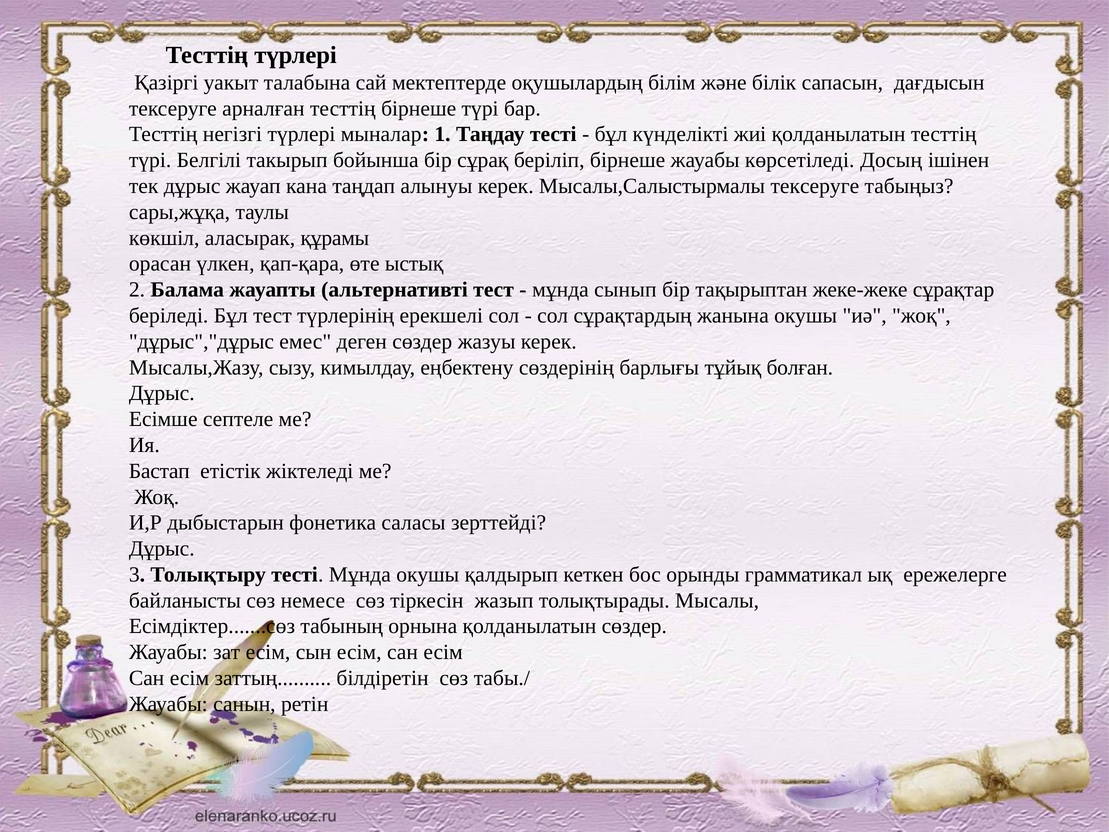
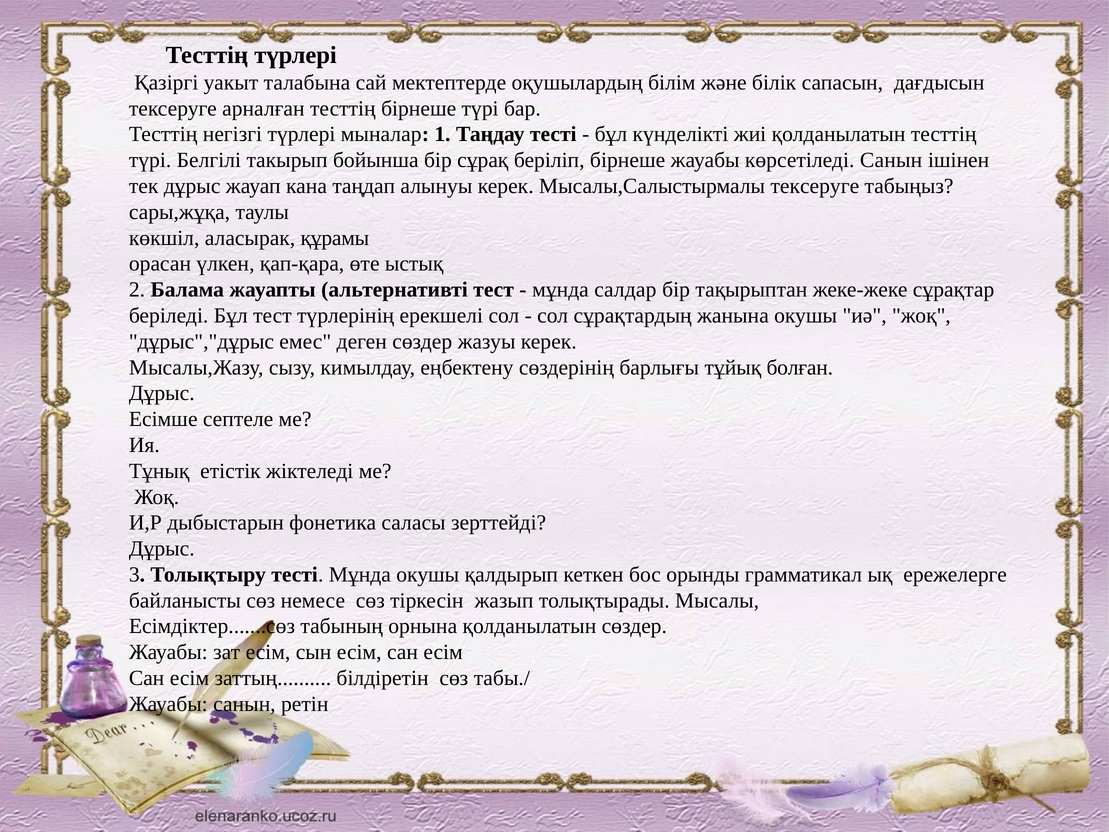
көрсетіледі Досың: Досың -> Санын (891, 160)
сынып: сынып -> салдар (625, 290)
Бастап: Бастап -> Тұнық (159, 471)
